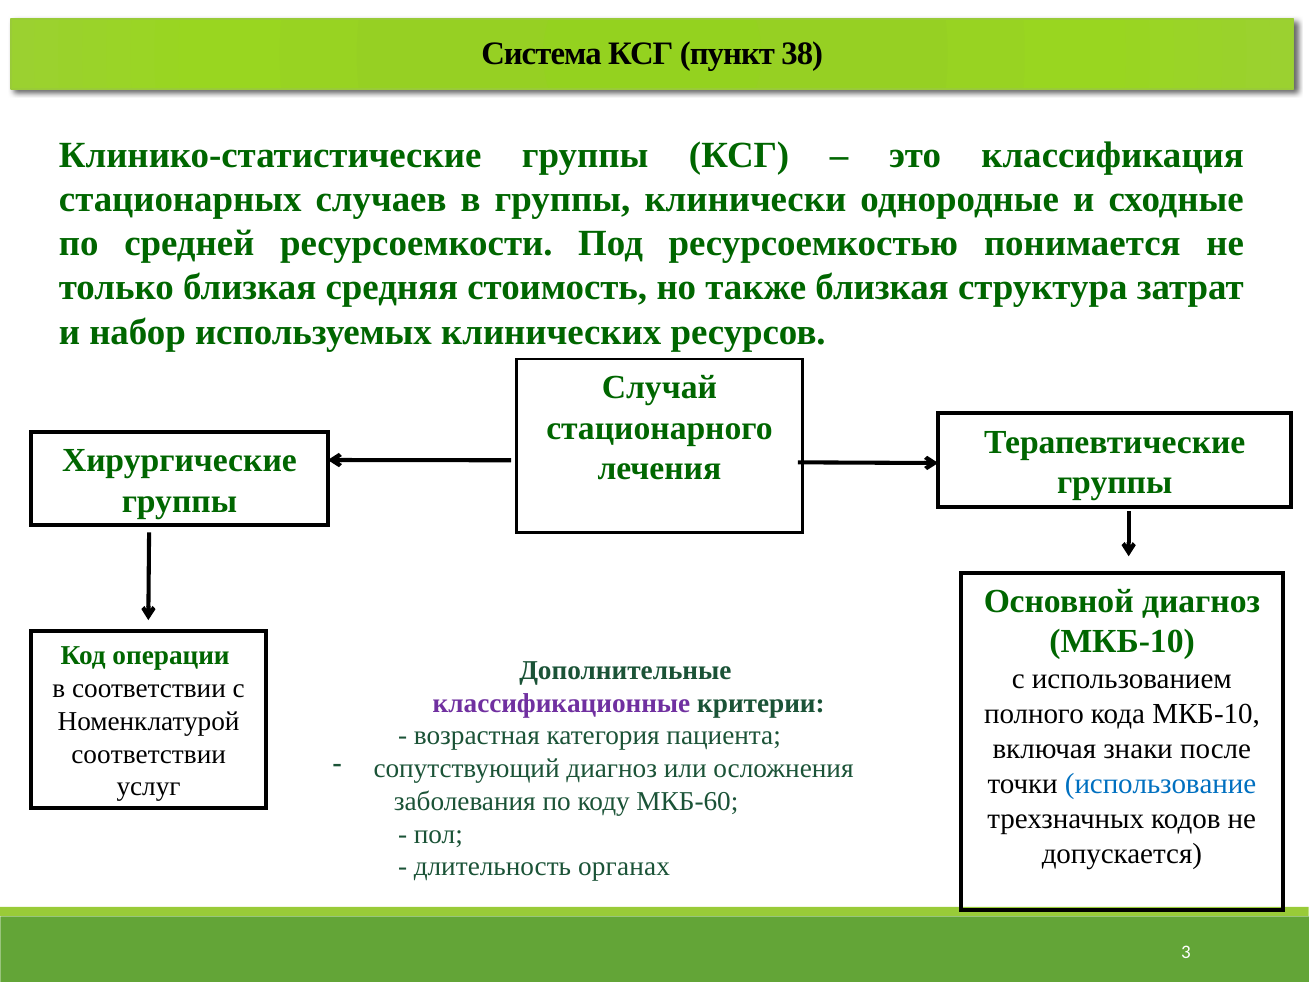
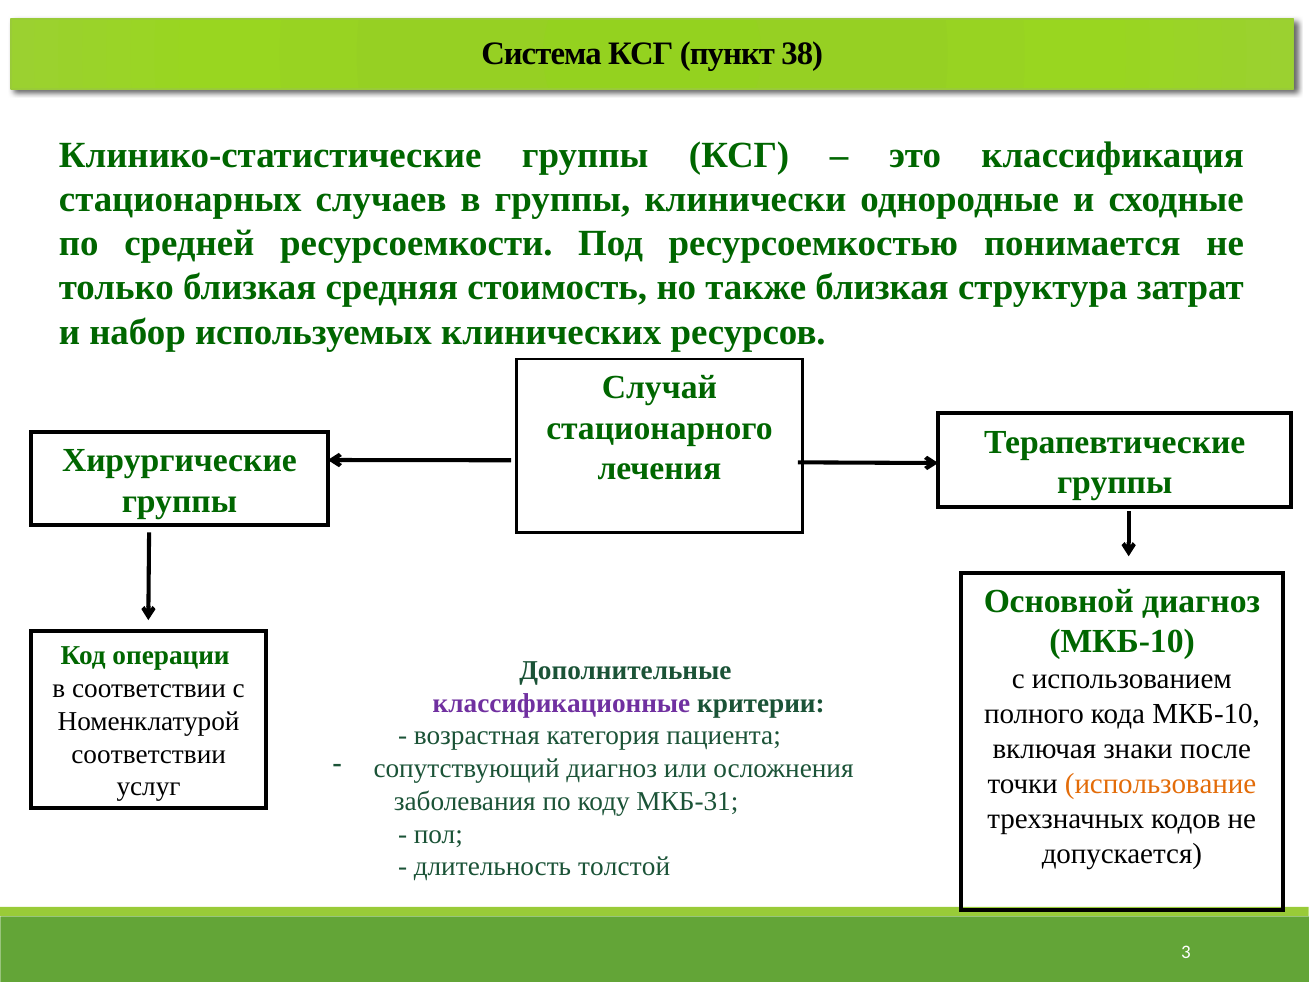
использование colour: blue -> orange (1161, 784)
МКБ-60: МКБ-60 -> МКБ-31 (687, 801)
органах: органах -> толстой (624, 867)
